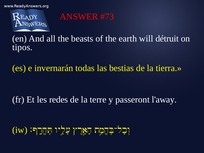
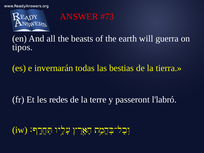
détruit: détruit -> guerra (167, 39)
l'away: l'away -> l'labró (164, 100)
